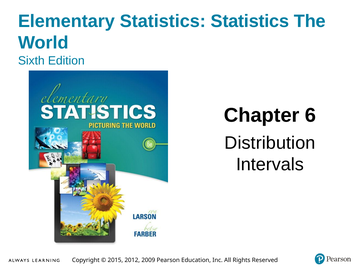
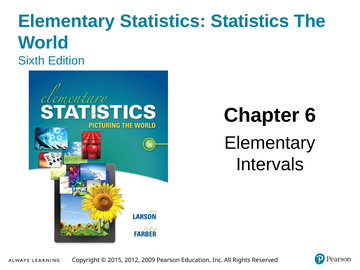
Distribution: Distribution -> Elementary (270, 143)
